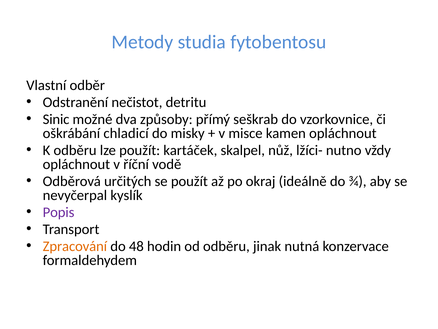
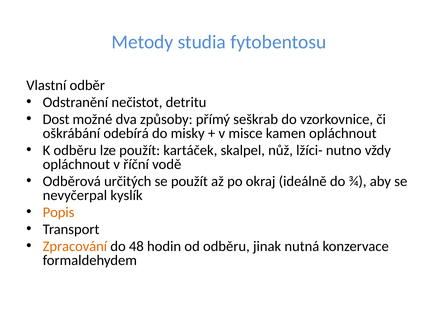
Sinic: Sinic -> Dost (56, 119)
chladicí: chladicí -> odebírá (126, 133)
Popis colour: purple -> orange (59, 212)
